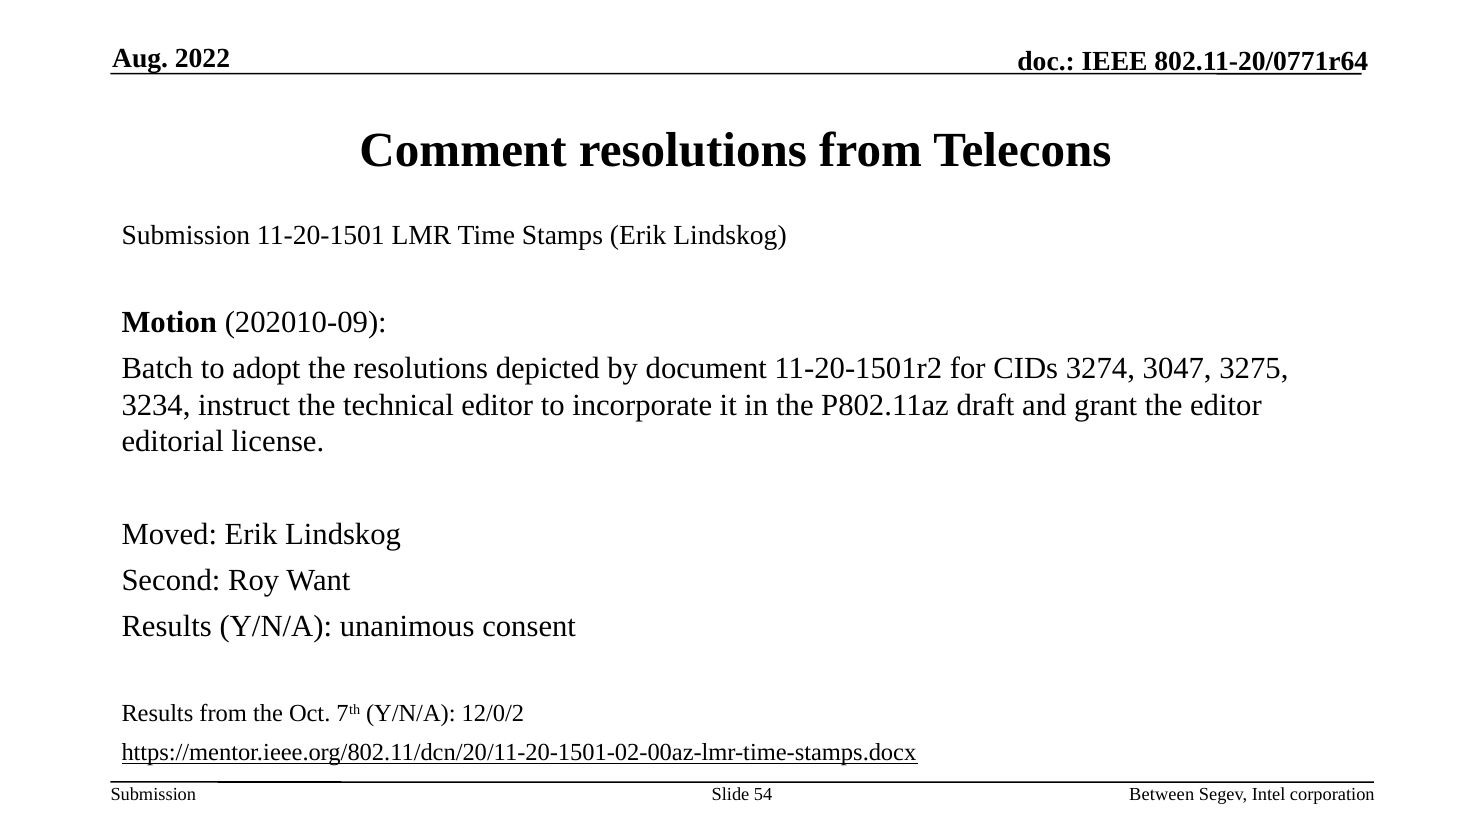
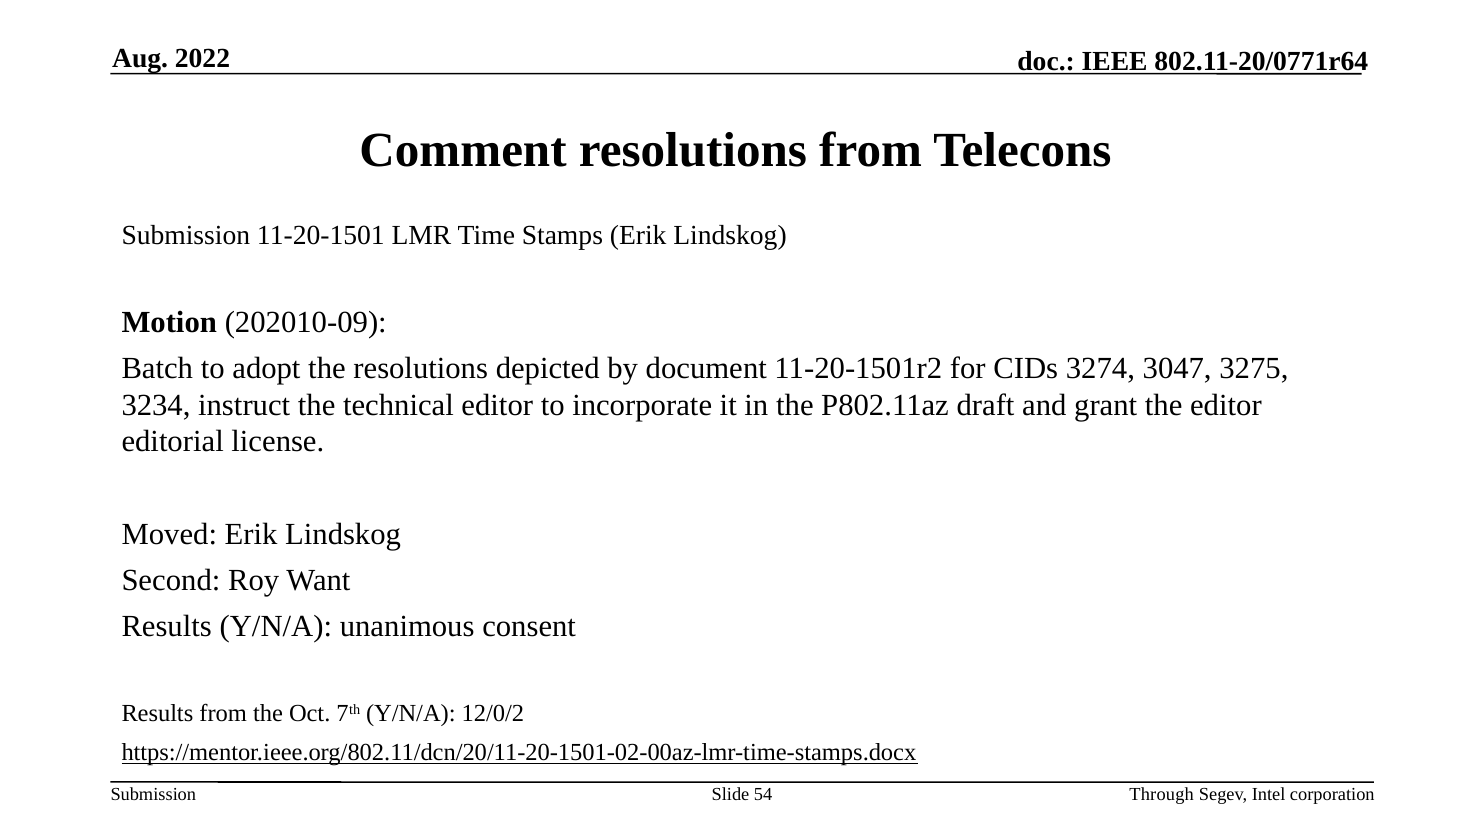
Between: Between -> Through (1162, 794)
